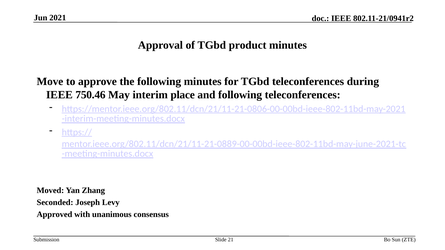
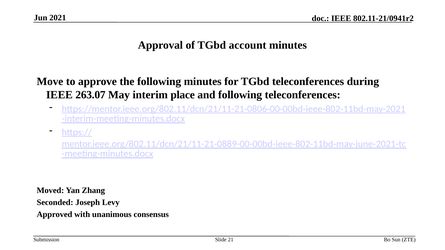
product: product -> account (248, 45)
750.46: 750.46 -> 263.07 (90, 95)
